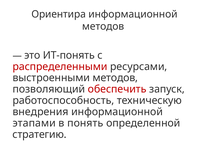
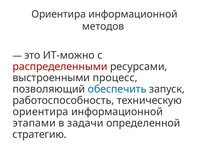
ИТ-понять: ИТ-понять -> ИТ-можно (69, 55)
выстроенными методов: методов -> процесс (115, 78)
обеспечить colour: red -> blue (117, 89)
внедрения: внедрения -> ориентира (40, 112)
понять: понять -> задачи (85, 123)
